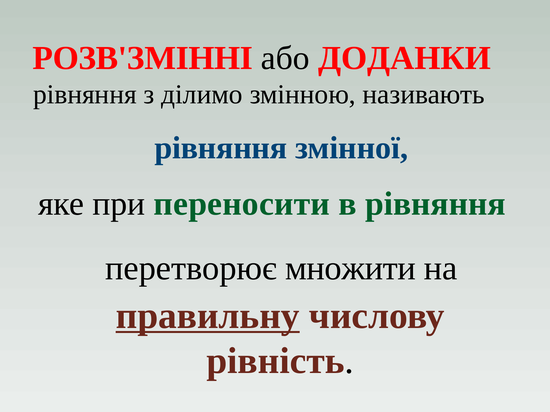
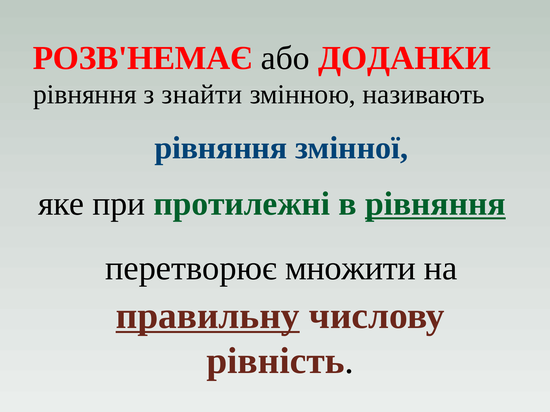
РОЗВ'ЗМІННІ: РОЗВ'ЗМІННІ -> РОЗВ'НЕМАЄ (143, 58)
ділимо: ділимо -> знайти (202, 94)
переносити: переносити -> протилежні (242, 204)
рівняння underline: none -> present (435, 204)
